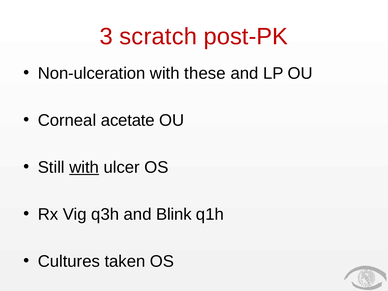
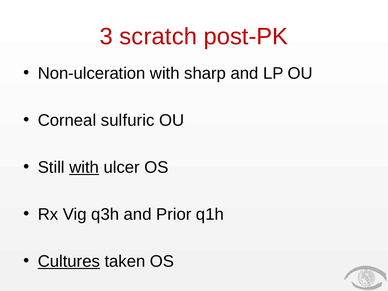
these: these -> sharp (205, 73)
acetate: acetate -> sulfuric (128, 120)
Blink: Blink -> Prior (174, 214)
Cultures underline: none -> present (69, 261)
